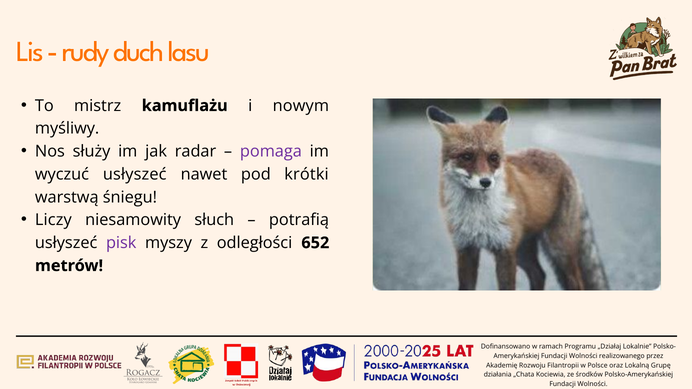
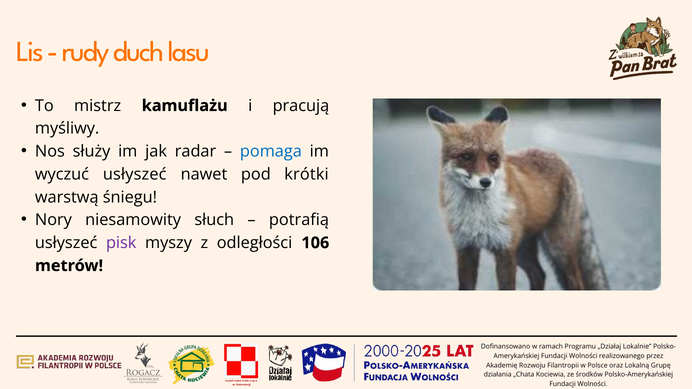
nowym: nowym -> pracują (301, 106)
pomaga colour: purple -> blue (271, 152)
Liczy: Liczy -> Nory (53, 220)
652: 652 -> 106 (315, 243)
